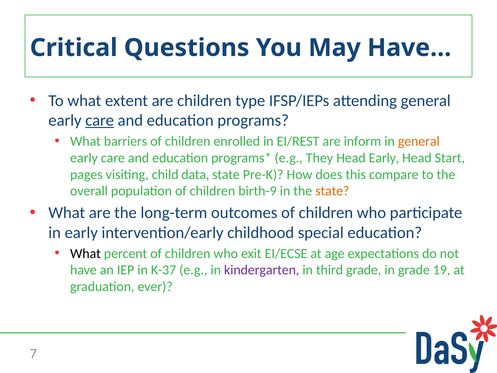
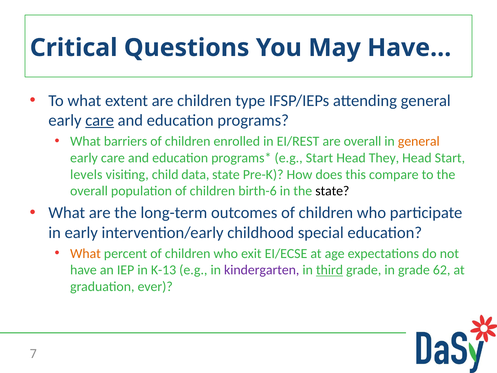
are inform: inform -> overall (362, 141)
e.g They: They -> Start (319, 158)
Head Early: Early -> They (384, 158)
pages: pages -> levels (86, 174)
birth-9: birth-9 -> birth-6 (258, 191)
state colour: orange -> black (332, 191)
What colour: black -> orange (85, 253)
K-37: K-37 -> K-13 (164, 270)
third underline: none -> present (330, 270)
19: 19 -> 62 (442, 270)
